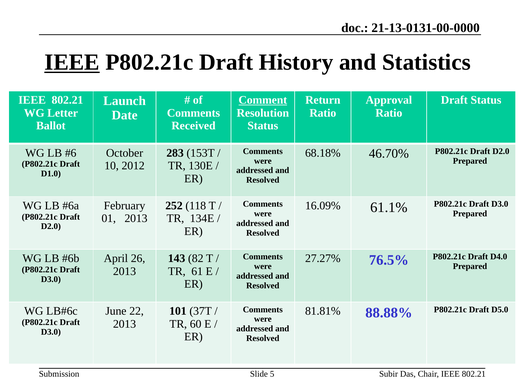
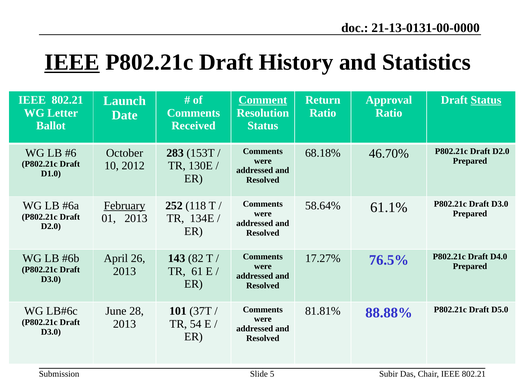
Status underline: none -> present (486, 100)
February underline: none -> present (125, 206)
16.09%: 16.09% -> 58.64% (323, 206)
27.27%: 27.27% -> 17.27% (323, 258)
22: 22 -> 28 (137, 311)
60: 60 -> 54 (196, 324)
